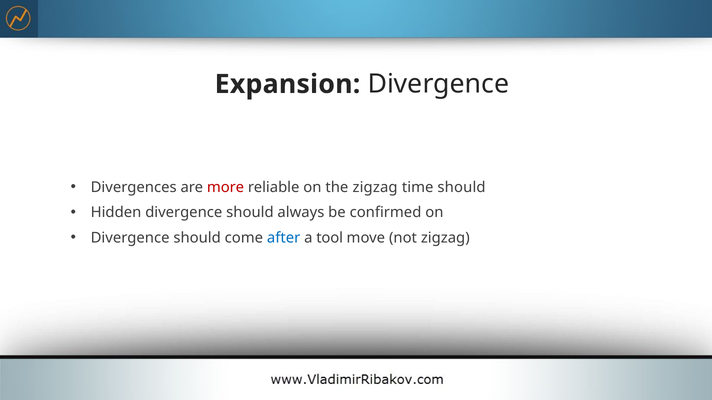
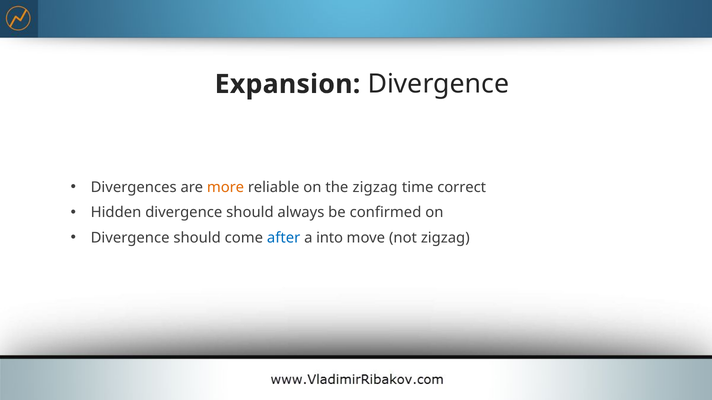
more colour: red -> orange (226, 188)
time should: should -> correct (462, 188)
tool: tool -> into (330, 238)
